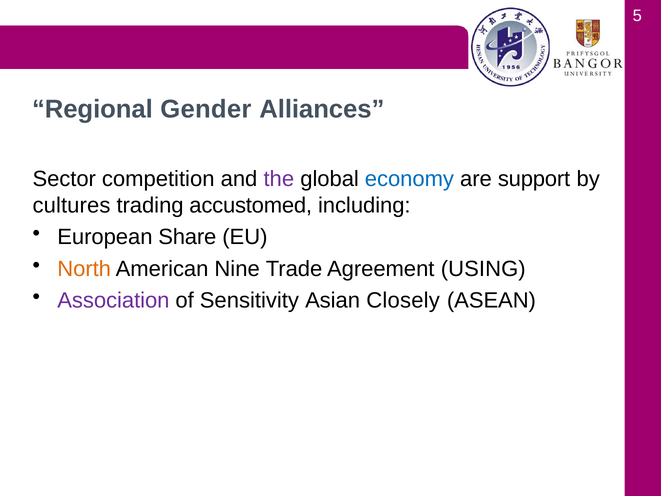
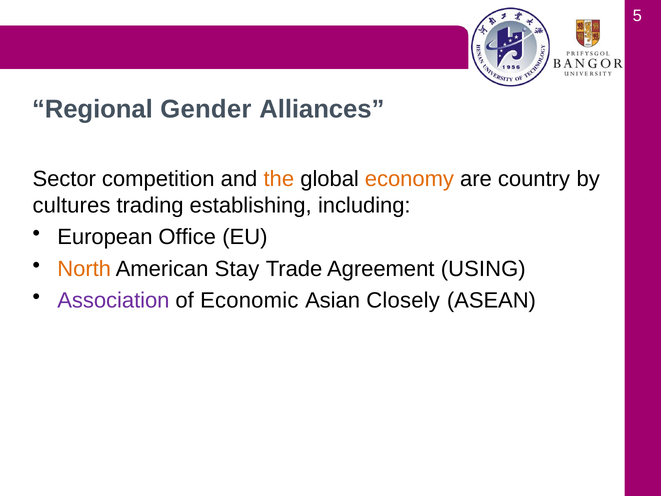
the colour: purple -> orange (279, 179)
economy colour: blue -> orange (409, 179)
support: support -> country (534, 179)
accustomed: accustomed -> establishing (251, 205)
Share: Share -> Office (187, 237)
Nine: Nine -> Stay (237, 269)
Sensitivity: Sensitivity -> Economic (249, 300)
